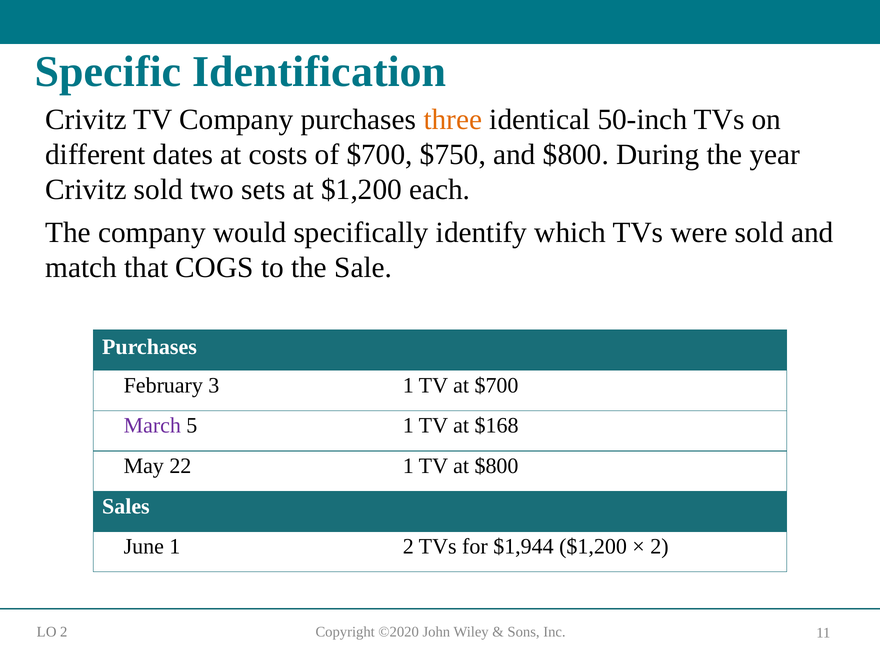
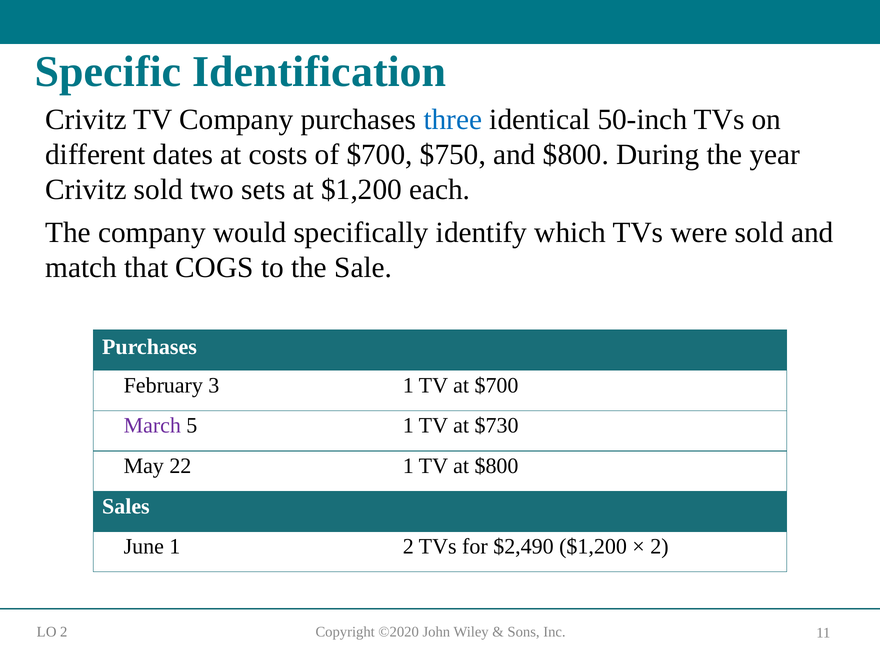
three colour: orange -> blue (453, 119)
$168: $168 -> $730 (497, 426)
$1,944: $1,944 -> $2,490 (523, 547)
